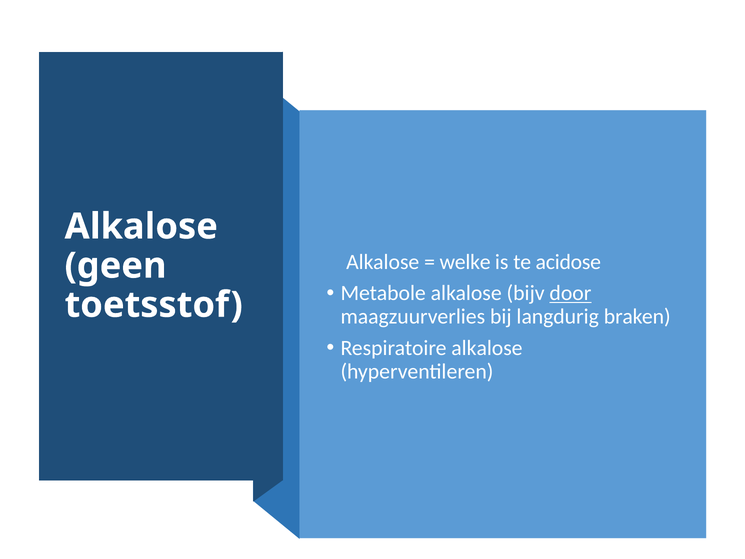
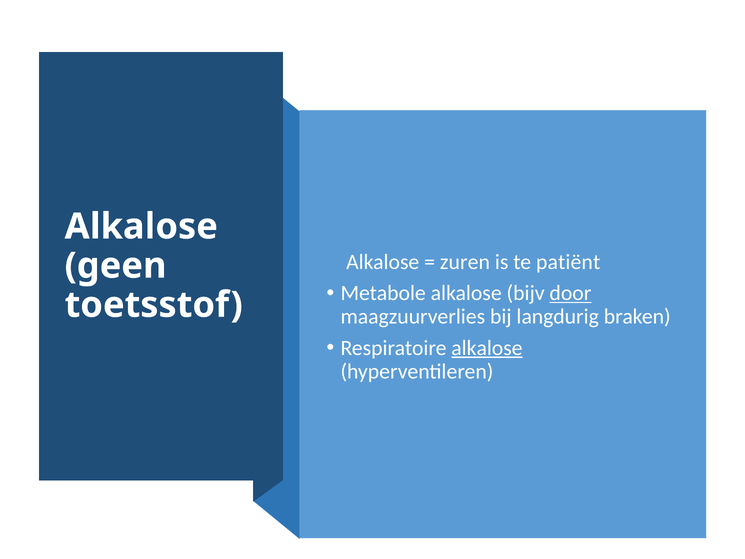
welke: welke -> zuren (465, 262)
acidose: acidose -> patiënt (568, 262)
alkalose underline: none -> present (487, 348)
